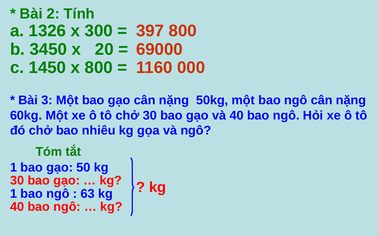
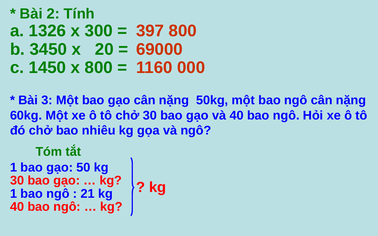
63: 63 -> 21 (88, 194)
